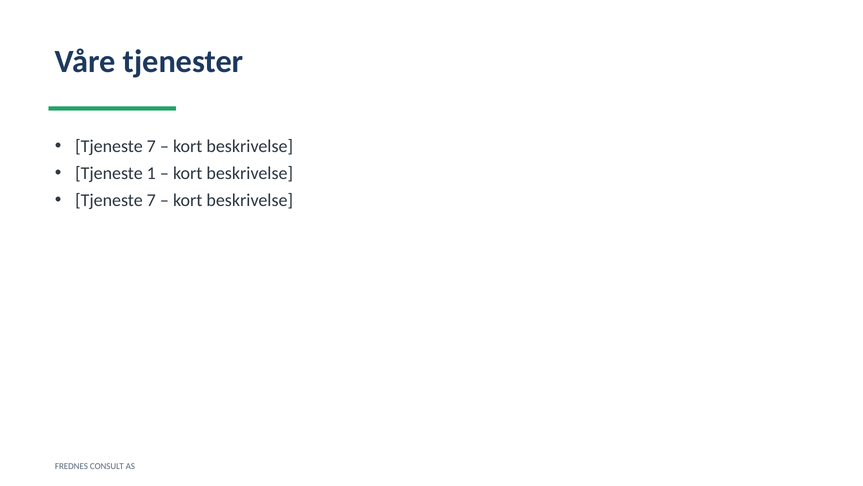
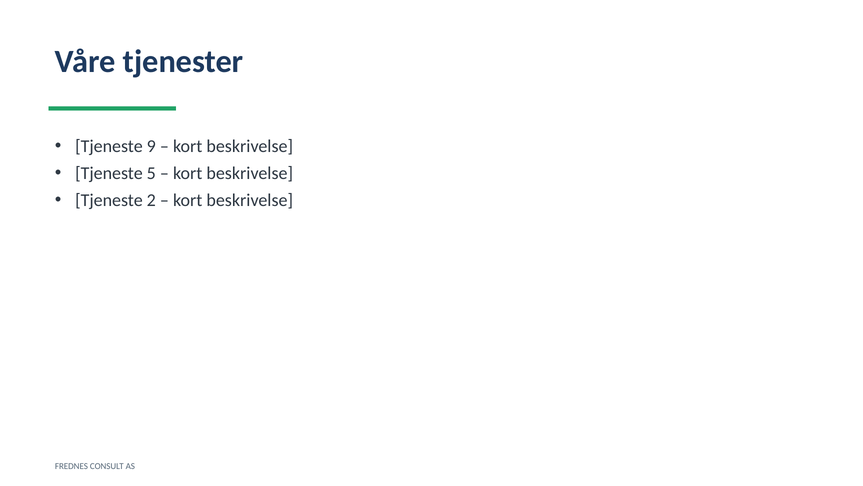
7: 7 -> 9 (151, 146)
1: 1 -> 5 (151, 173)
7: 7 -> 2 (151, 200)
